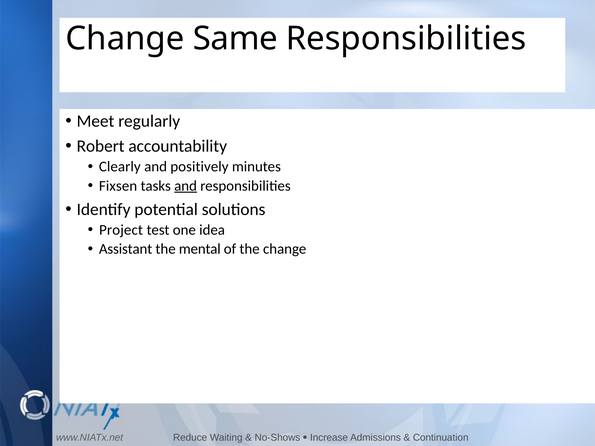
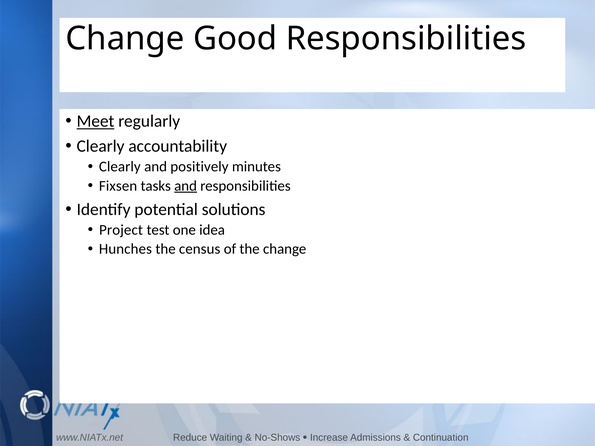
Same: Same -> Good (235, 38)
Meet underline: none -> present (95, 121)
Robert: Robert -> Clearly (101, 146)
Assistant: Assistant -> Hunches (125, 249)
mental: mental -> census (200, 249)
